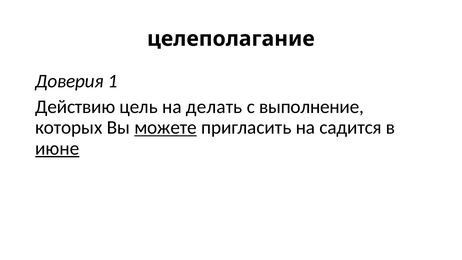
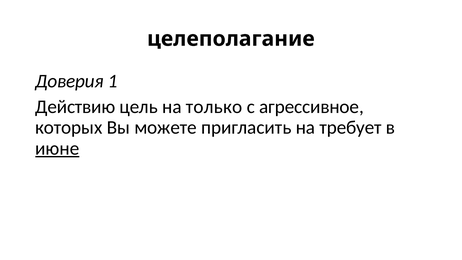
делать: делать -> только (214, 107)
выполнение: выполнение -> агрессивное (312, 107)
можете underline: present -> none (166, 128)
садится: садится -> требует (351, 128)
